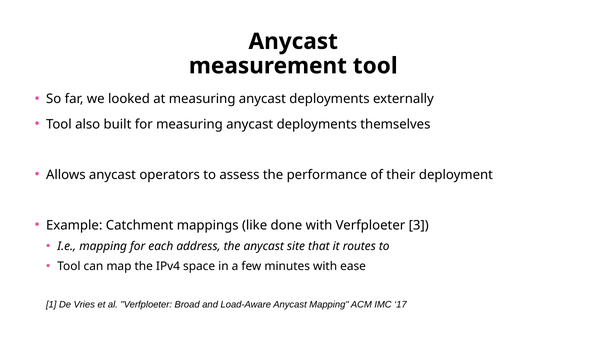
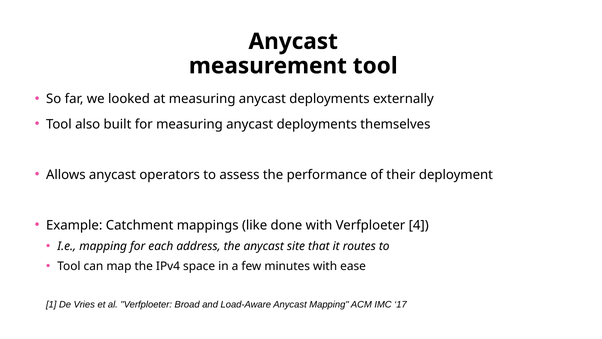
3: 3 -> 4 (419, 225)
